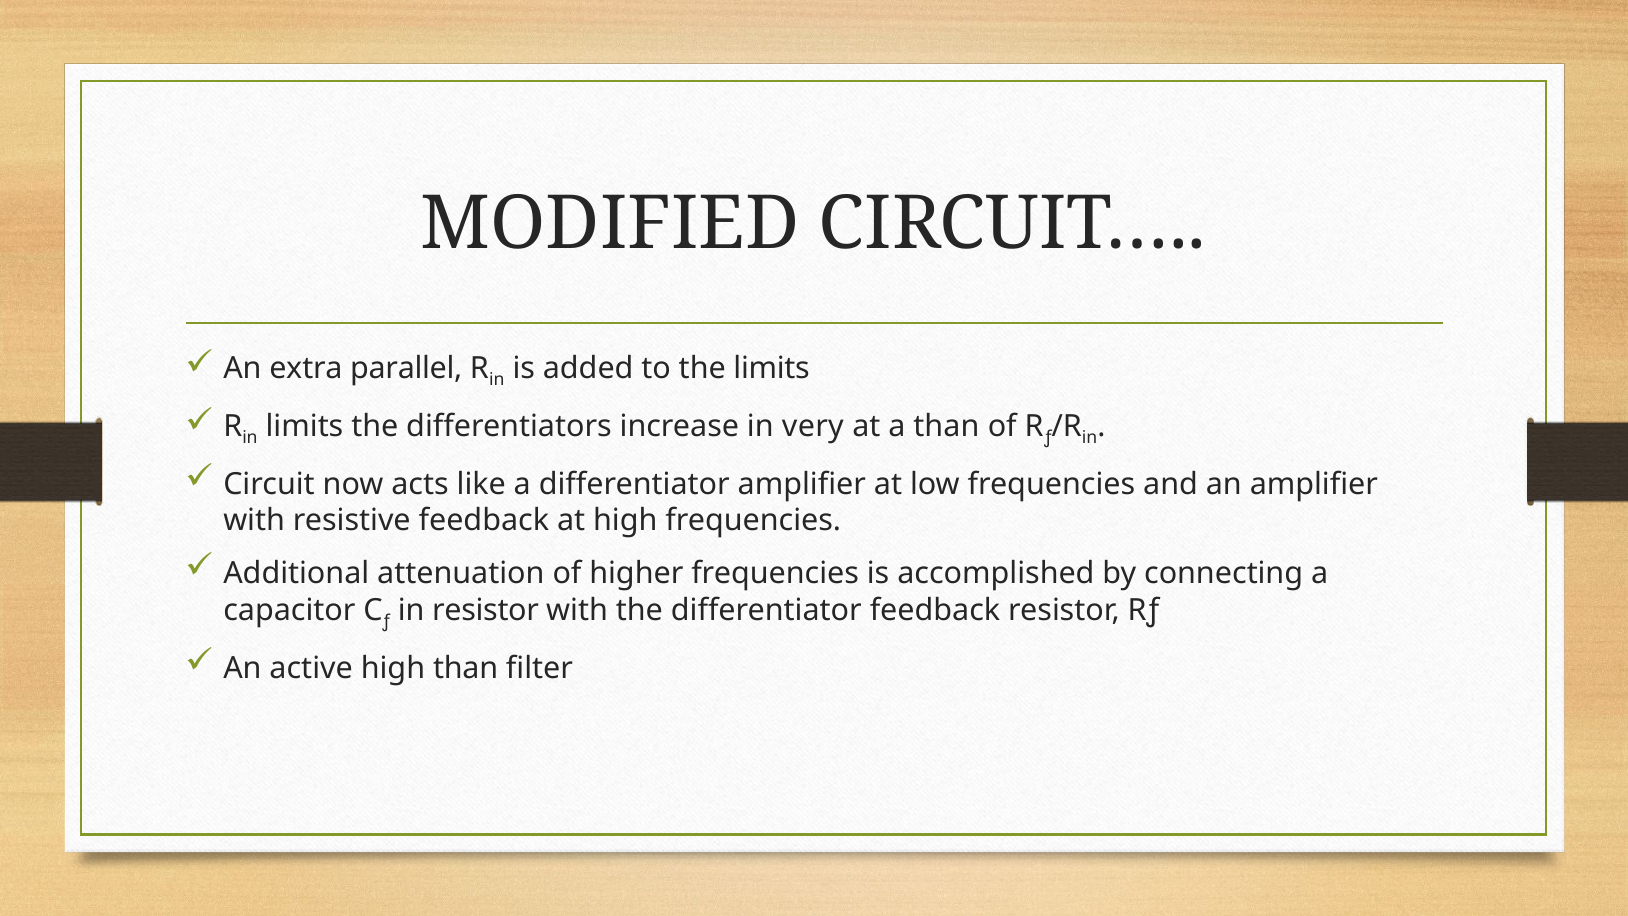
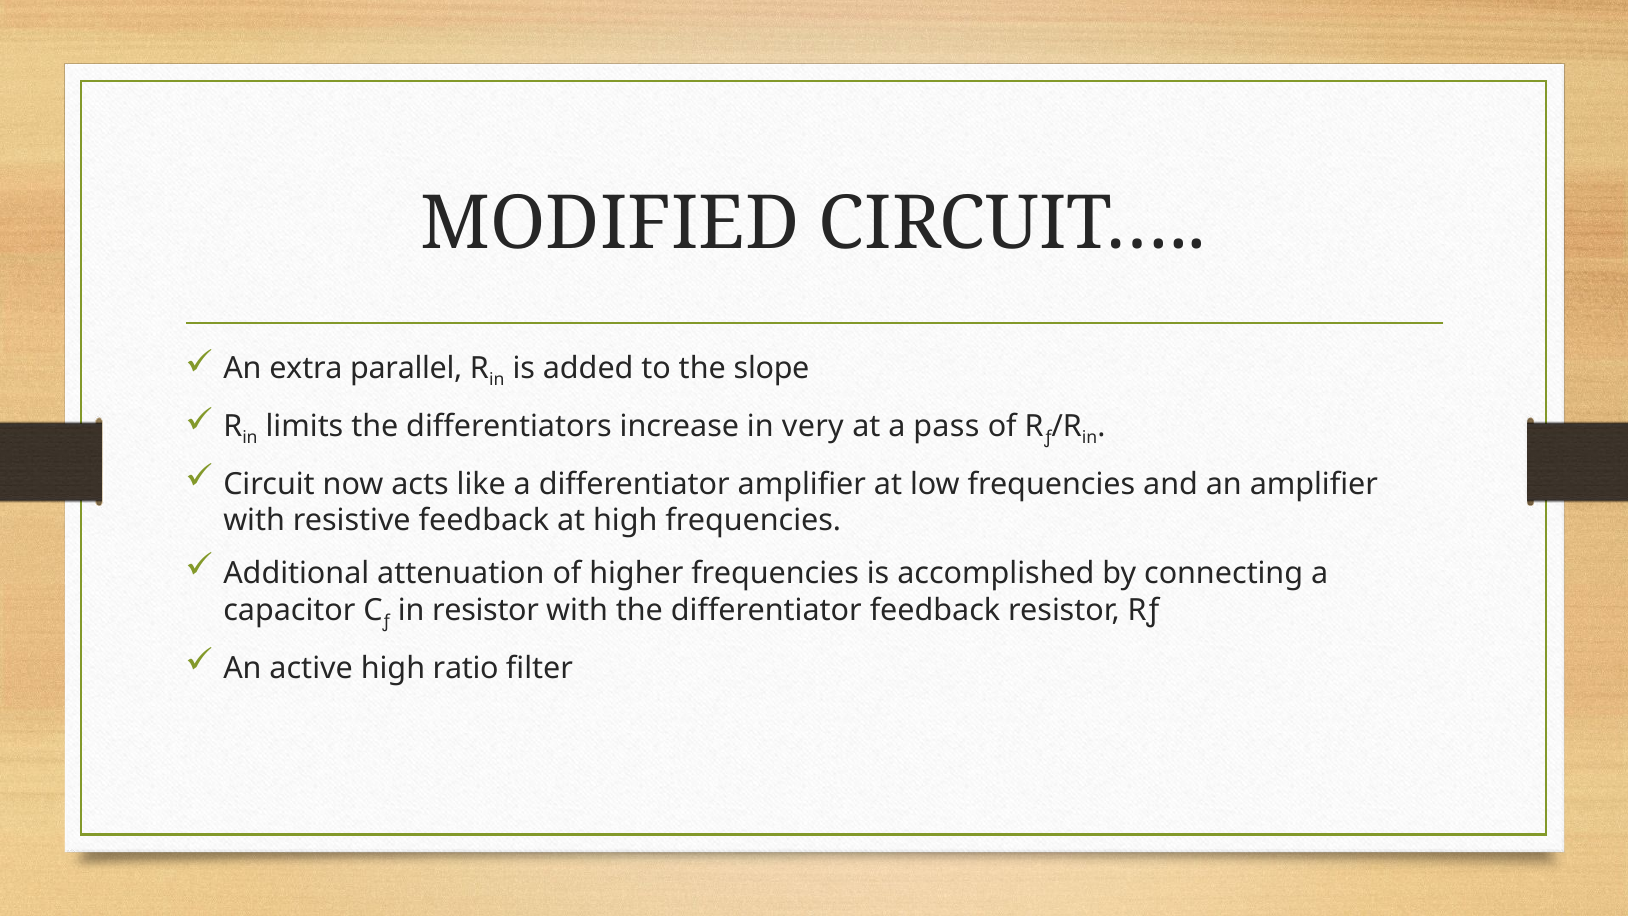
the limits: limits -> slope (772, 368)
a than: than -> pass (946, 426)
high than: than -> ratio (466, 668)
